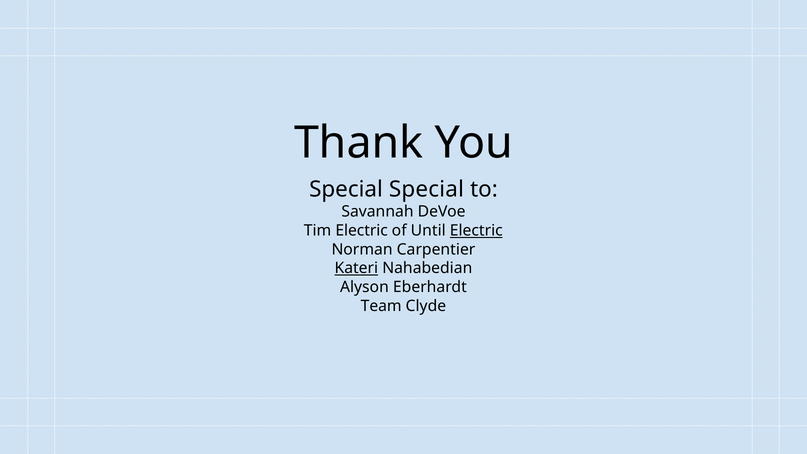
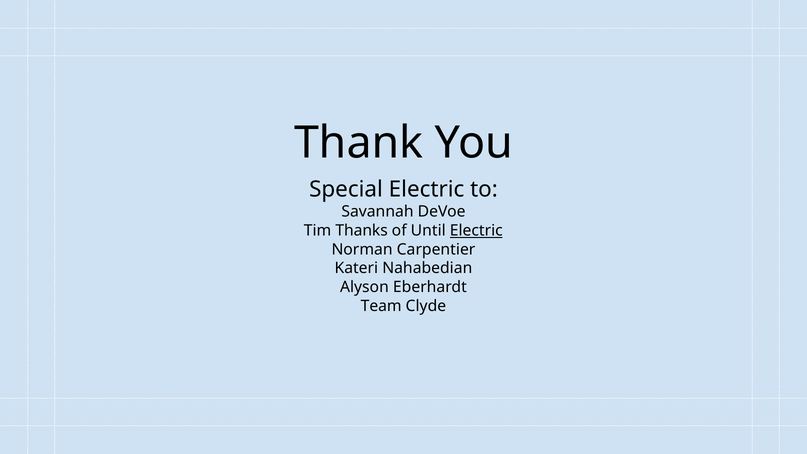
Special Special: Special -> Electric (427, 189)
Tim Electric: Electric -> Thanks (362, 231)
Kateri underline: present -> none (356, 268)
